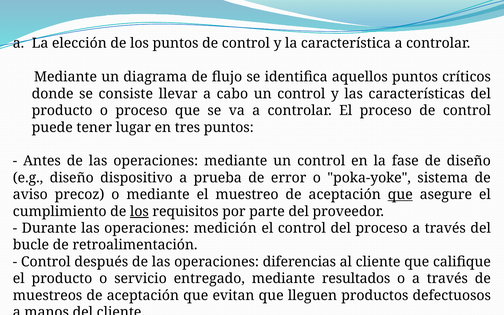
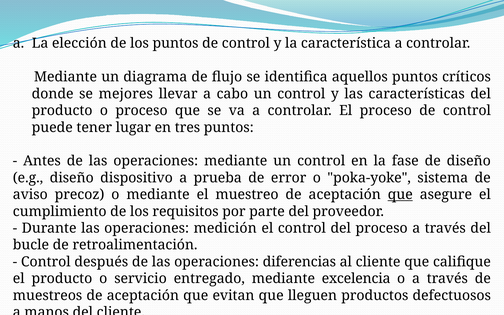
consiste: consiste -> mejores (126, 94)
los underline: present -> none (139, 211)
resultados: resultados -> excelencia (356, 279)
